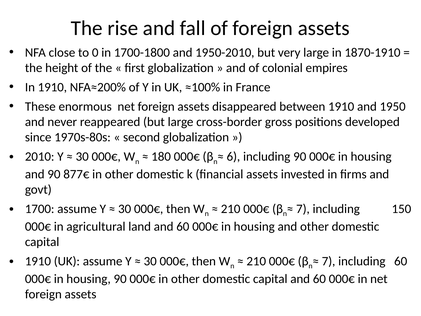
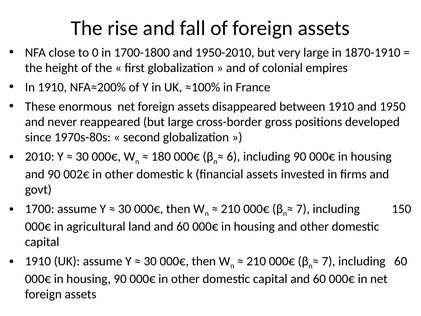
877€: 877€ -> 002€ (76, 174)
